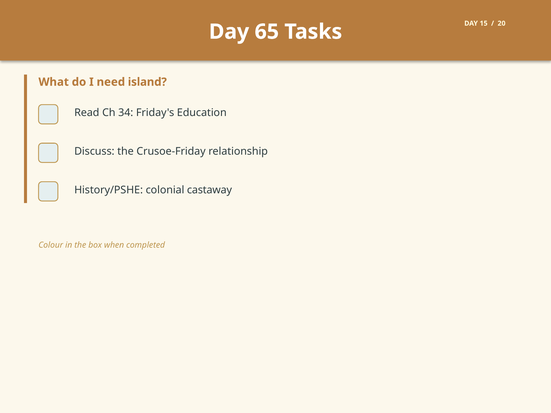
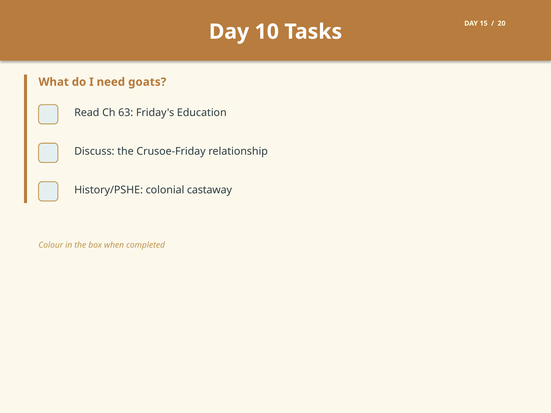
65: 65 -> 10 (267, 32)
island: island -> goats (147, 82)
34: 34 -> 63 (126, 113)
